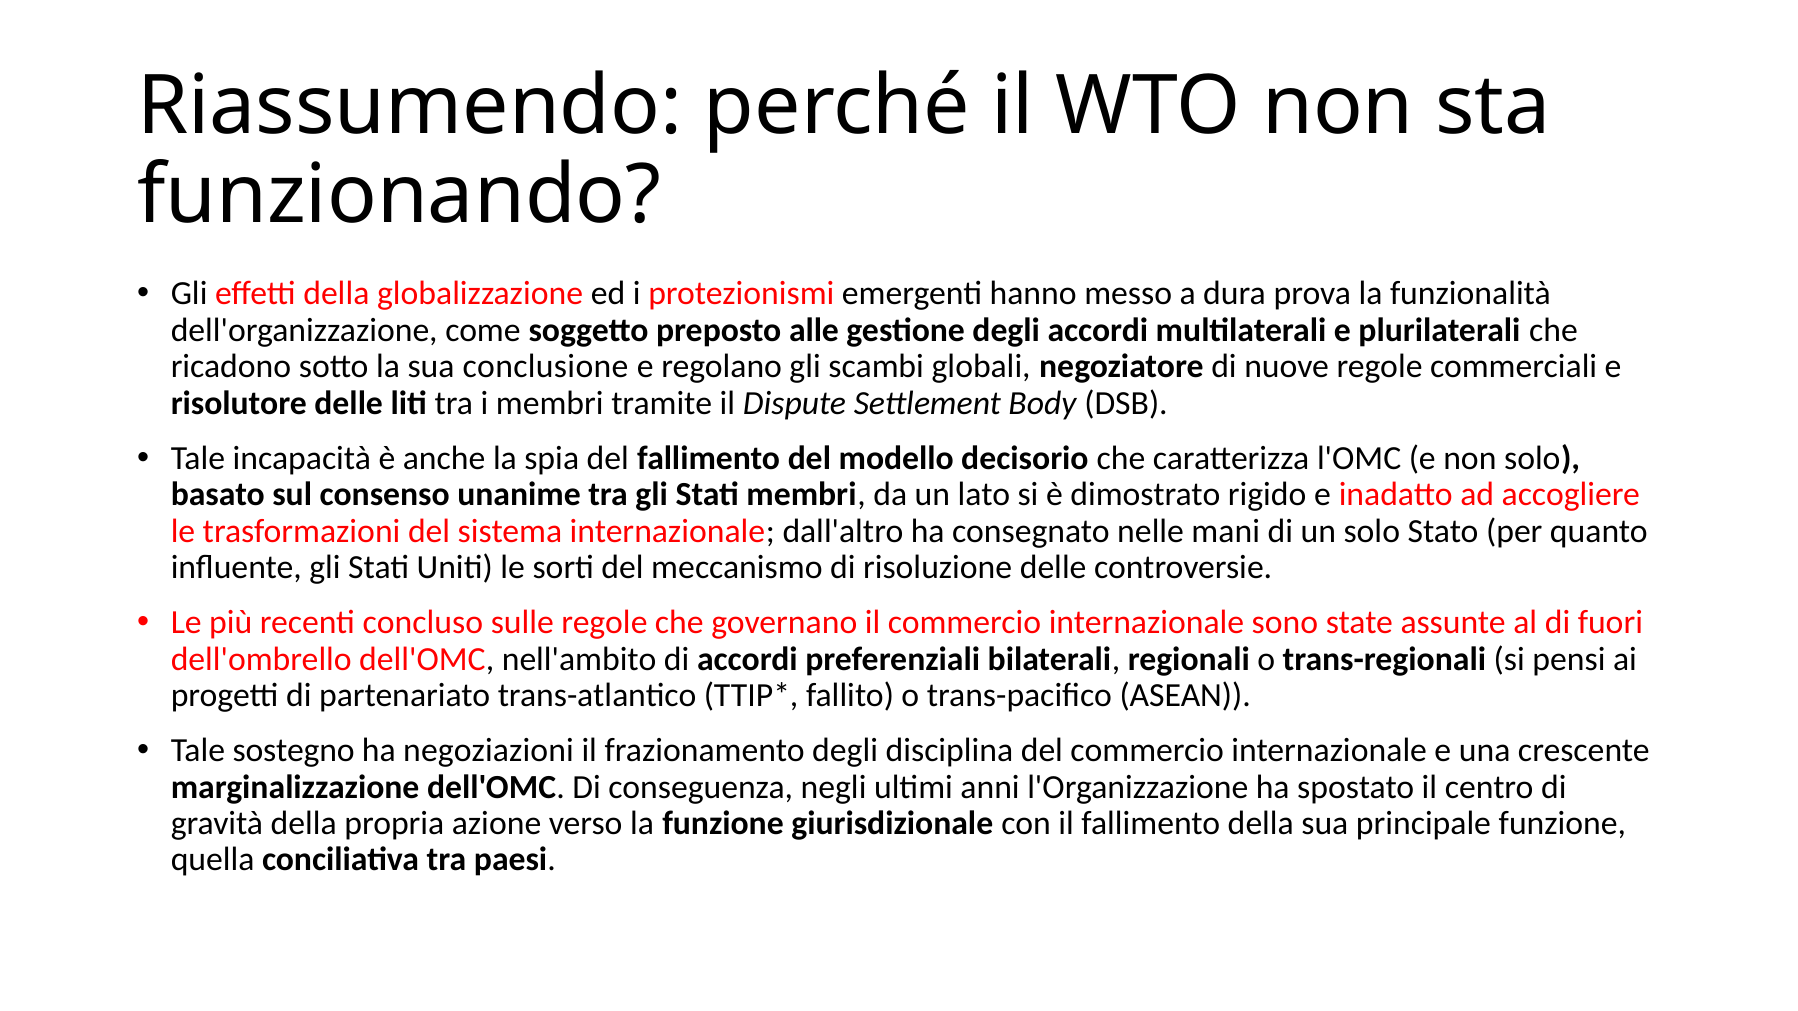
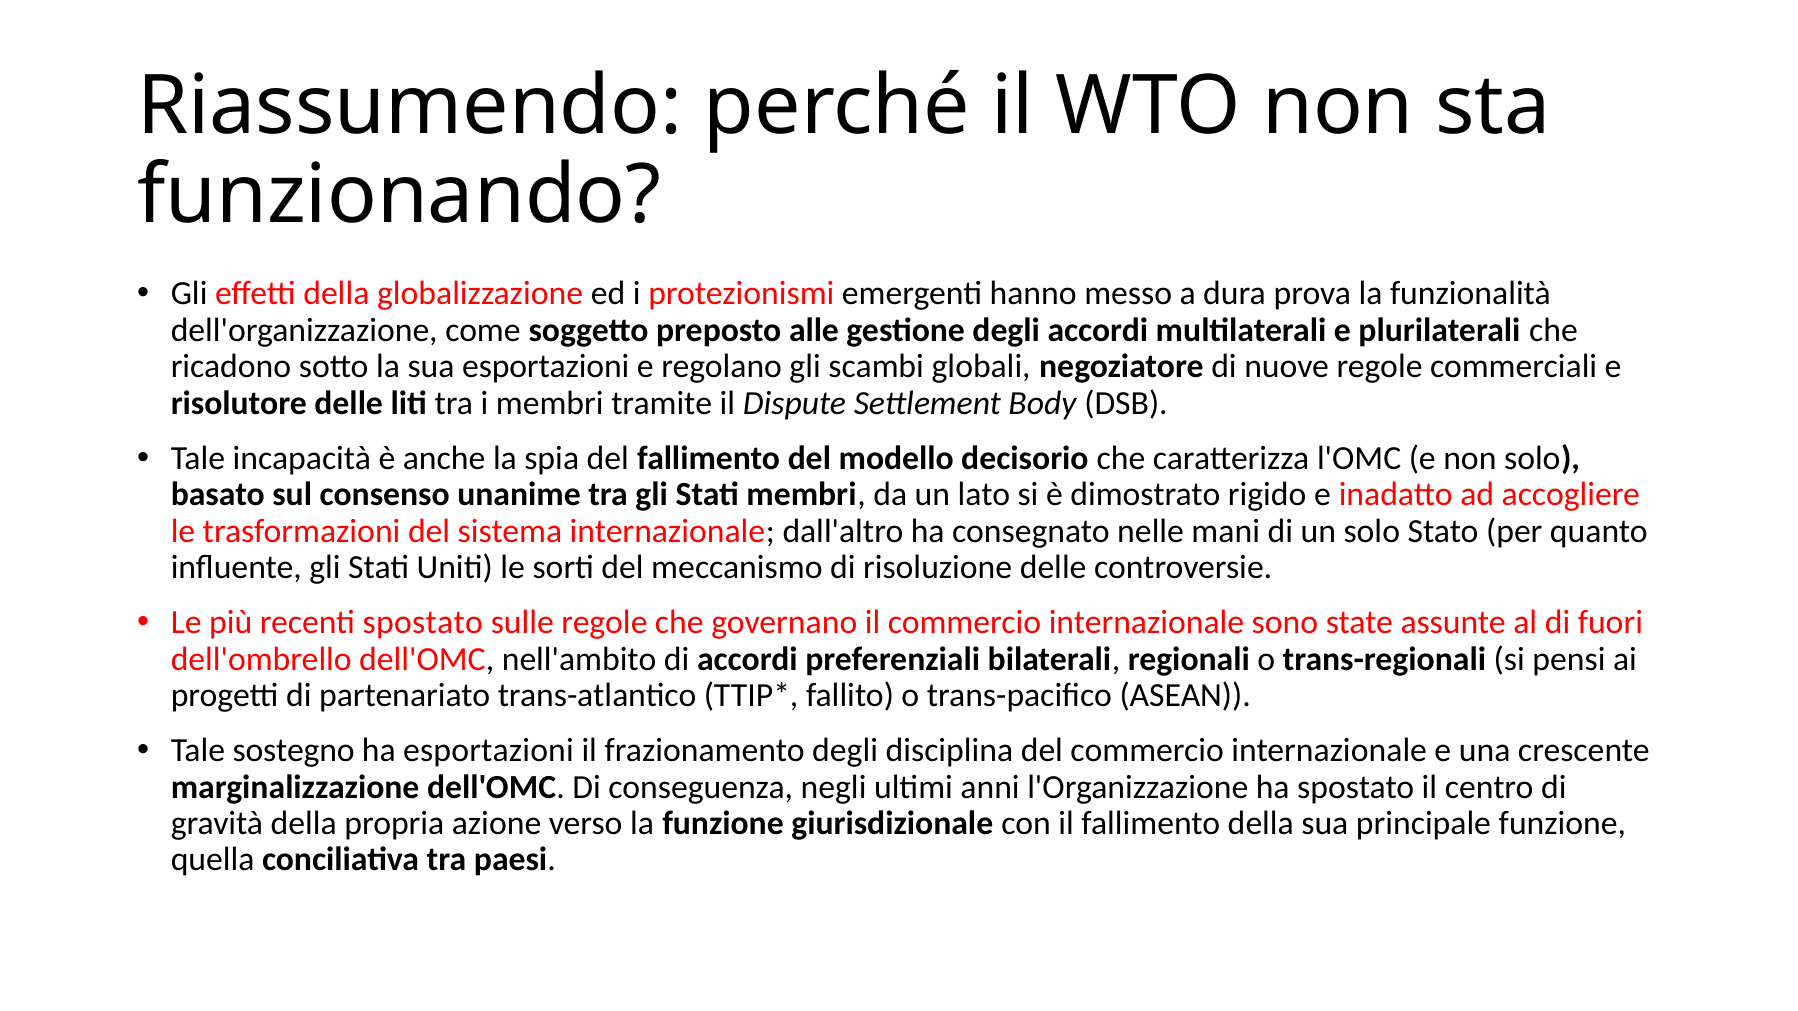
sua conclusione: conclusione -> esportazioni (546, 367)
recenti concluso: concluso -> spostato (423, 623)
ha negoziazioni: negoziazioni -> esportazioni (489, 751)
